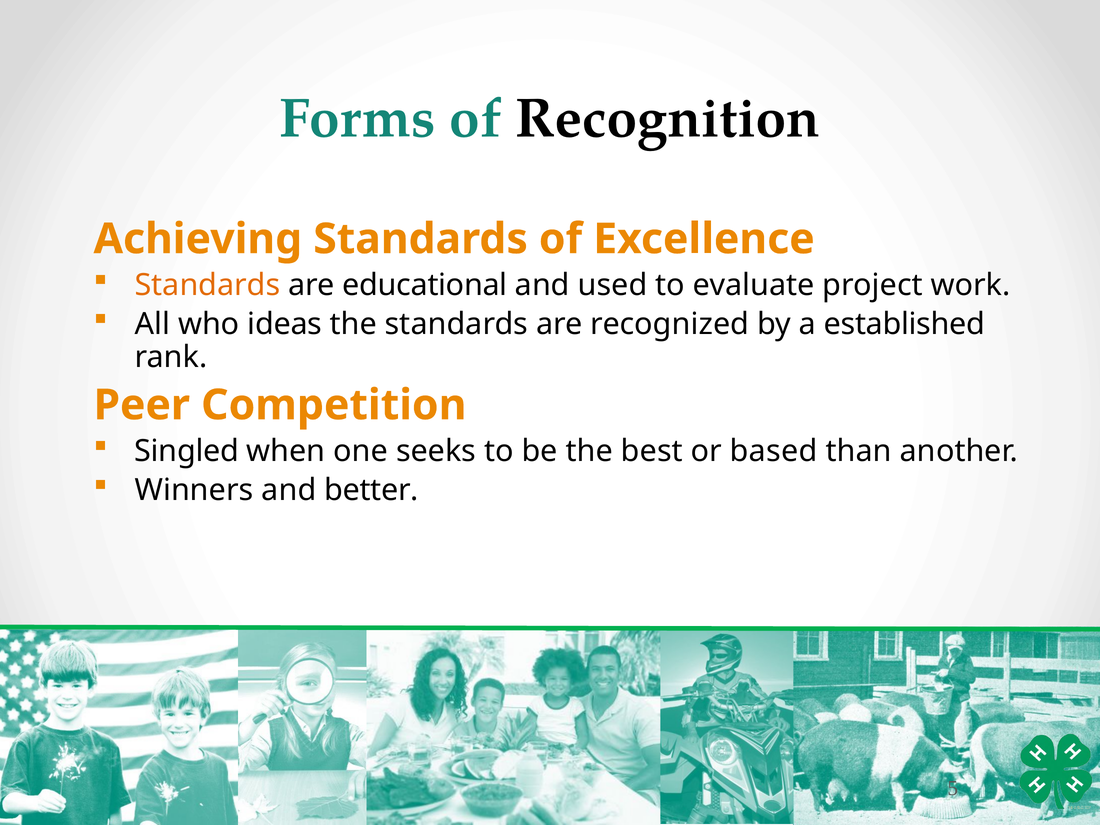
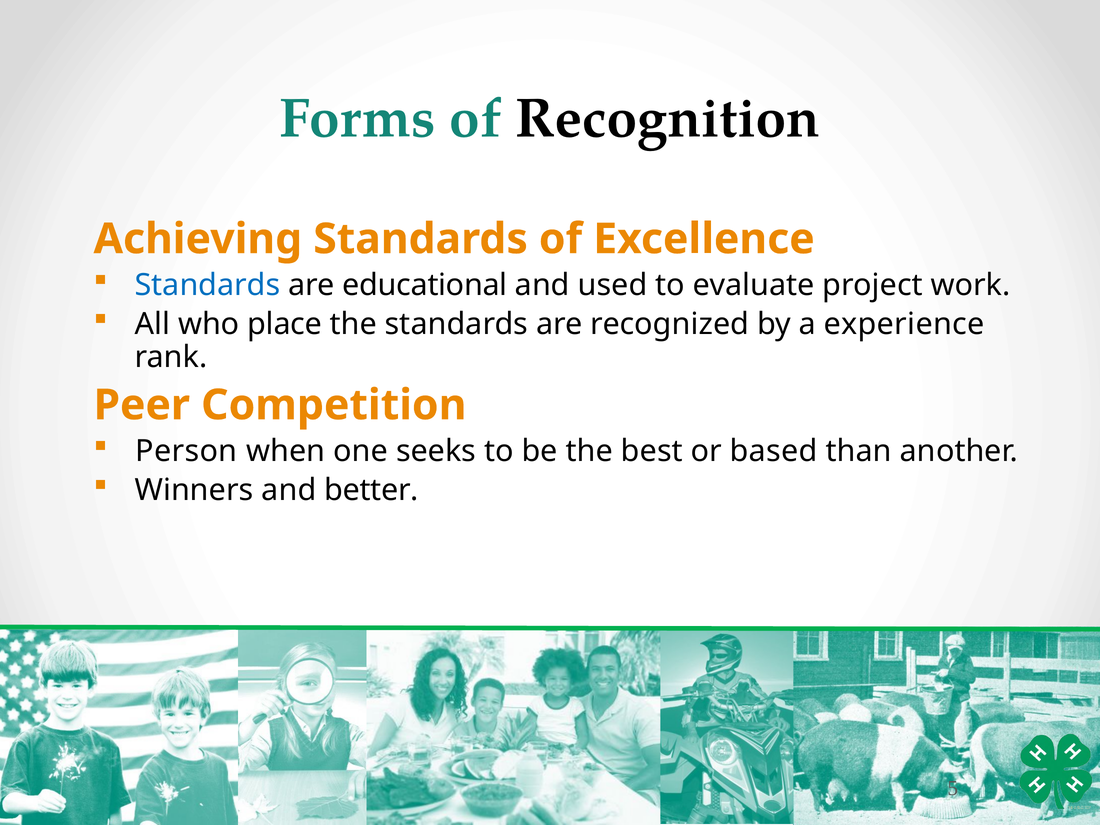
Standards colour: orange -> blue (207, 285)
ideas: ideas -> place (285, 324)
established: established -> experience (904, 324)
Singled: Singled -> Person (186, 451)
